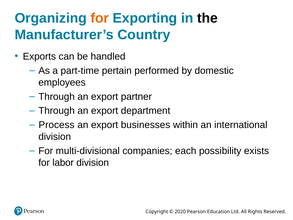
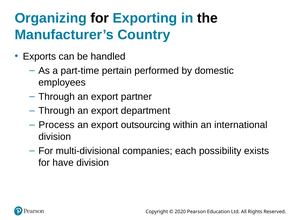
for colour: orange -> black (100, 18)
businesses: businesses -> outsourcing (146, 125)
labor: labor -> have (63, 162)
